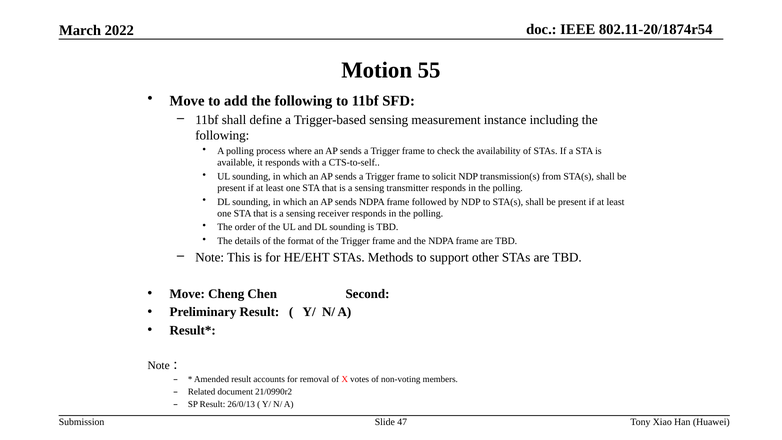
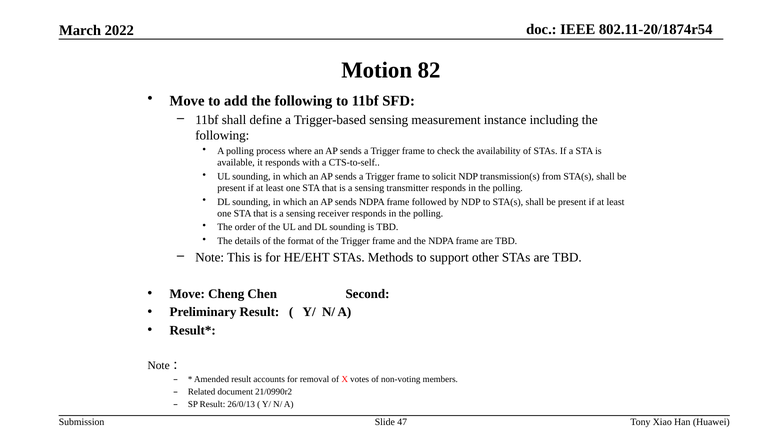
55: 55 -> 82 (429, 70)
